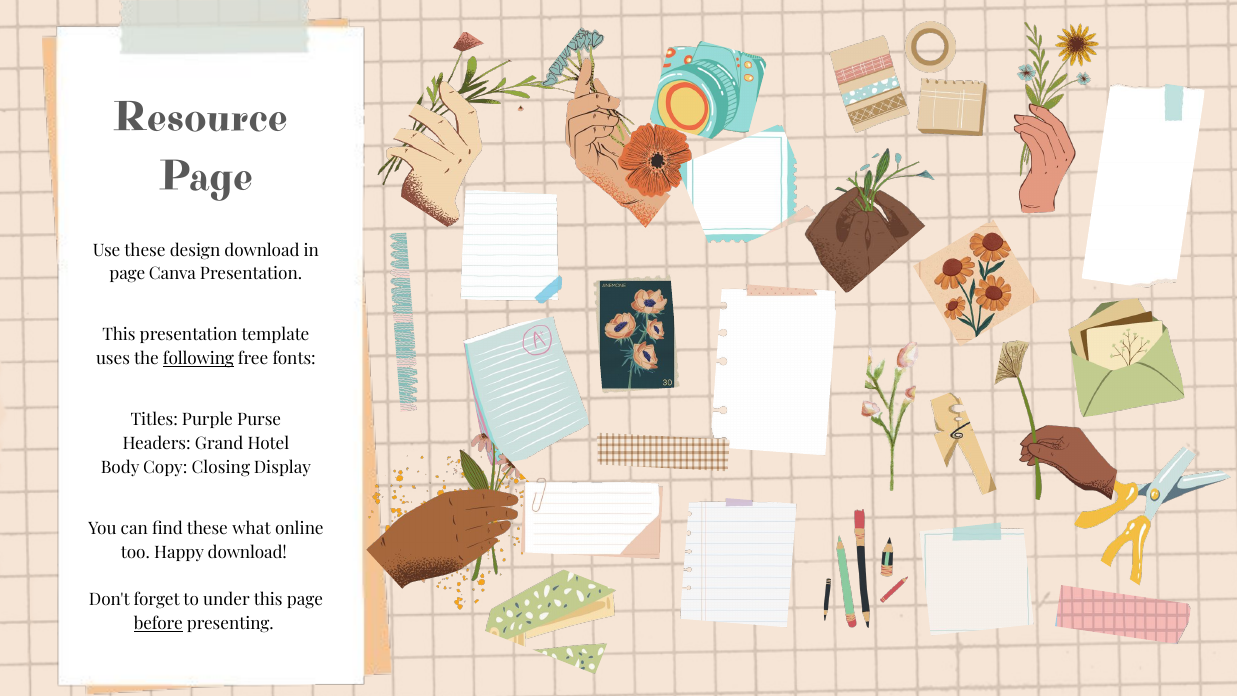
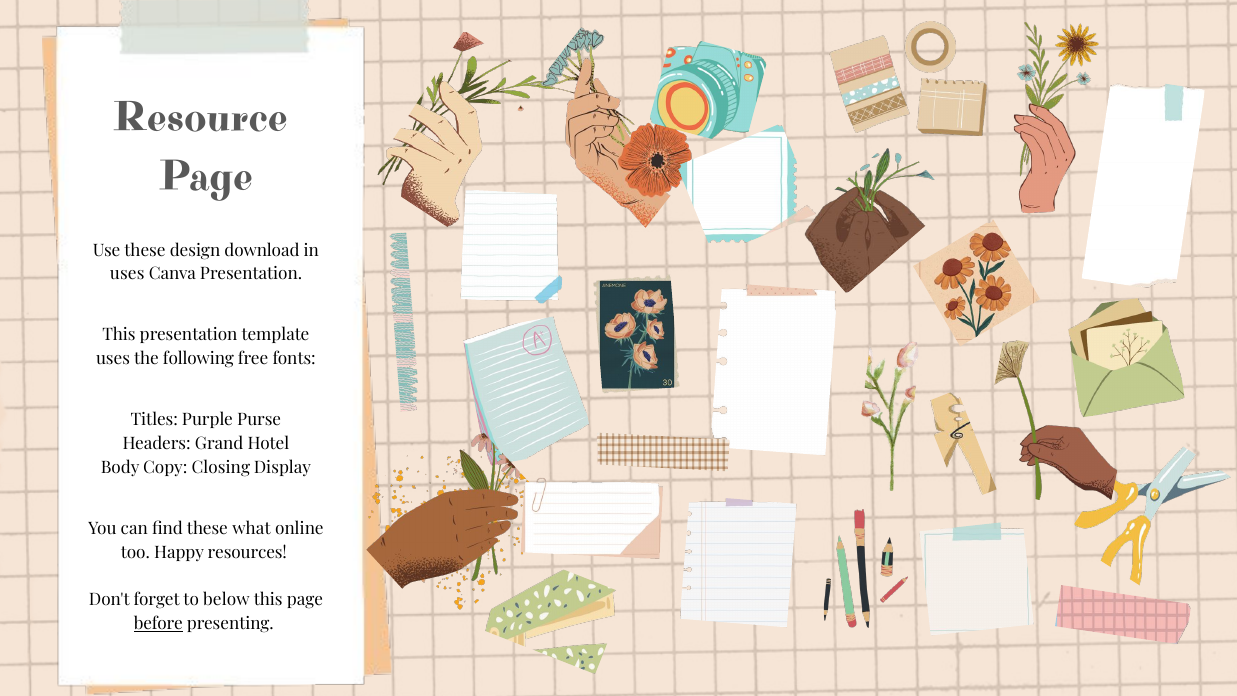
page: page -> uses (127, 274)
following underline: present -> none (198, 359)
Happy download: download -> resources (247, 552)
under: under -> below (226, 600)
